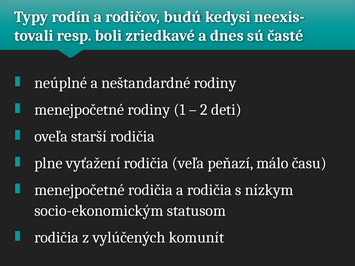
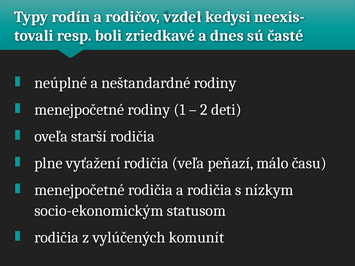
budú: budú -> vzdel (183, 17)
